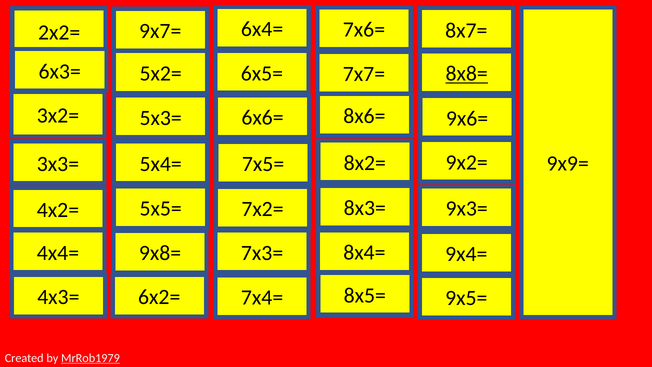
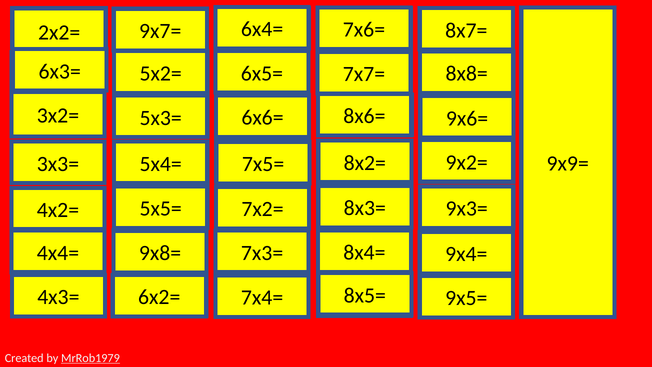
8x8= underline: present -> none (467, 74)
